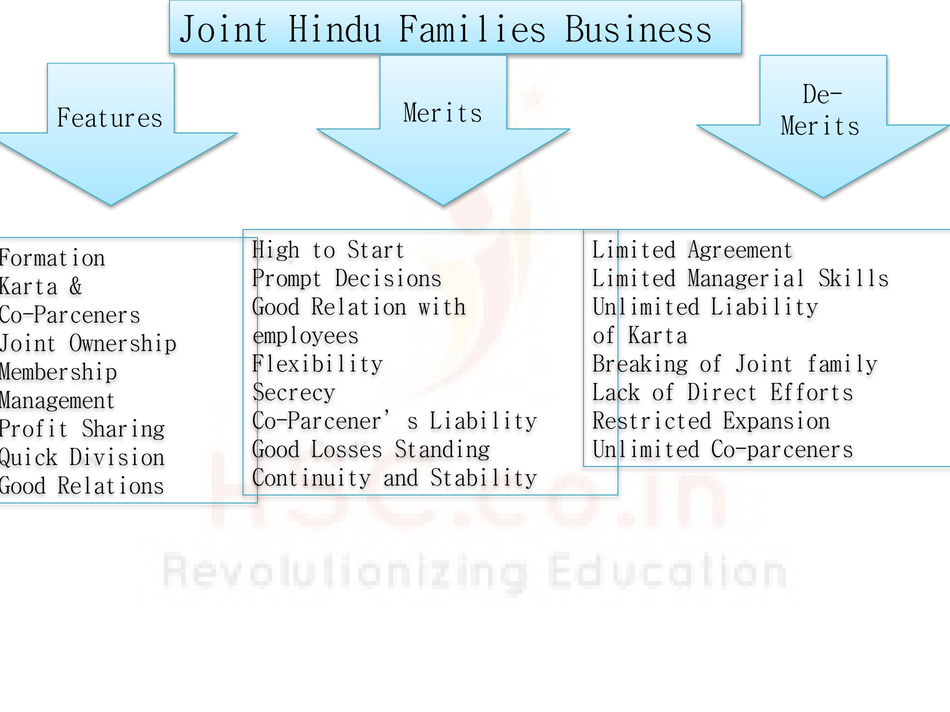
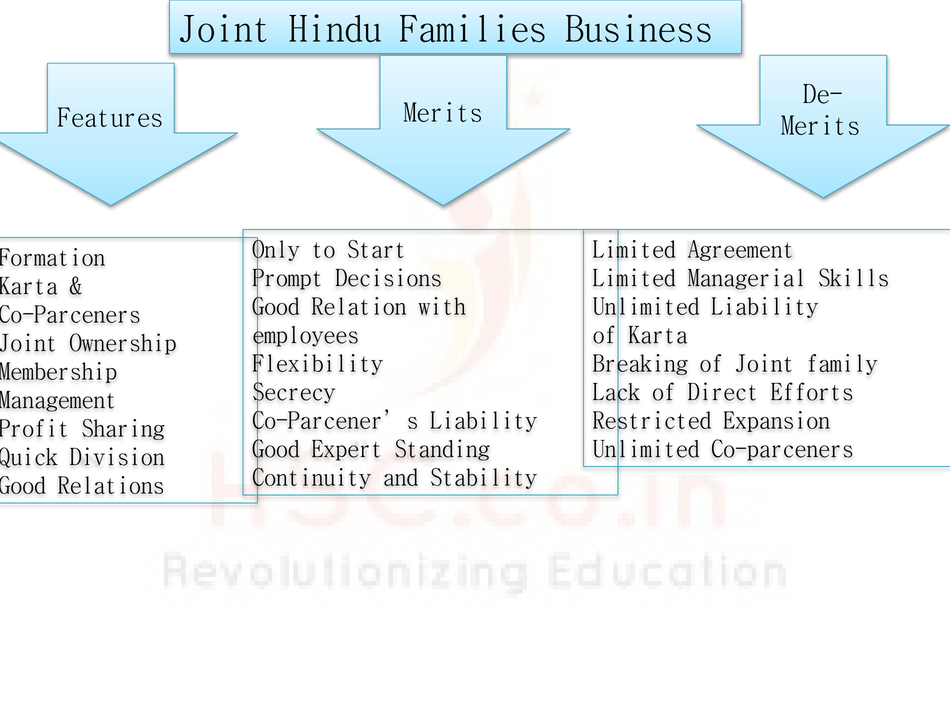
High: High -> Only (276, 250)
Losses: Losses -> Expert (347, 450)
